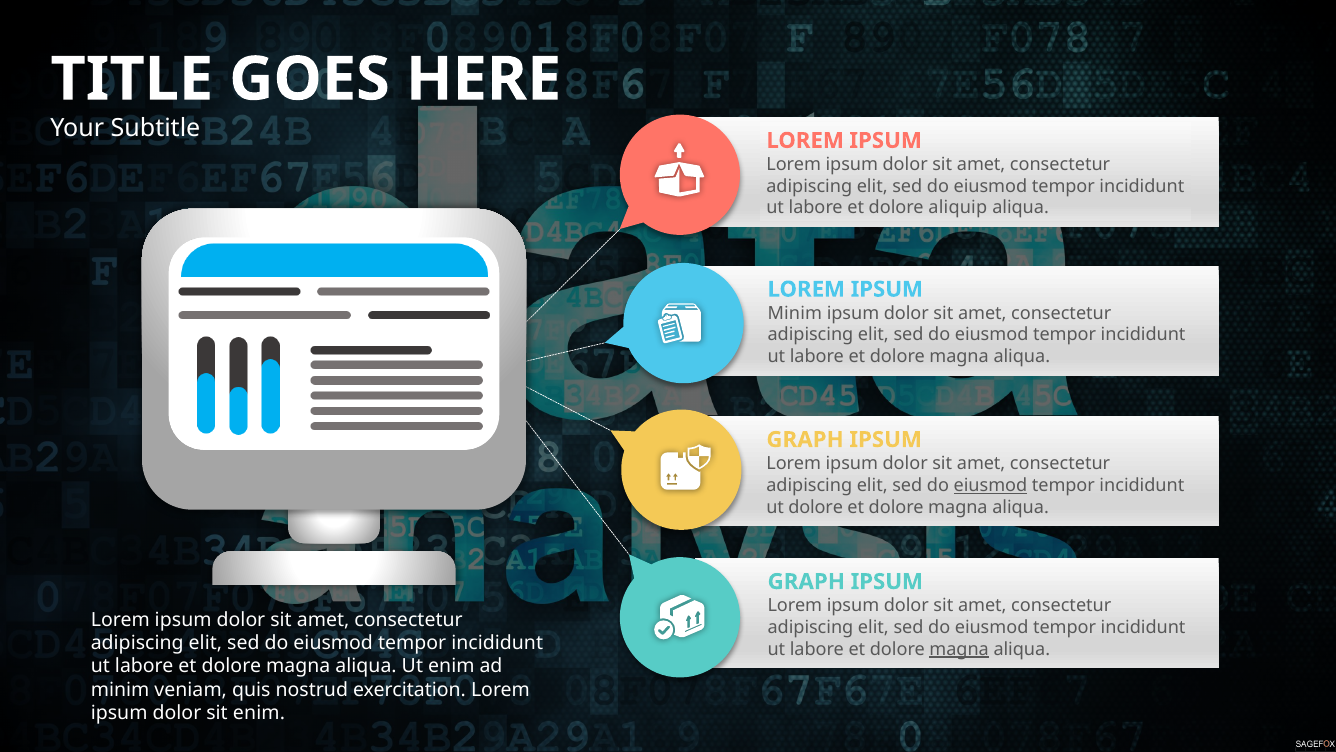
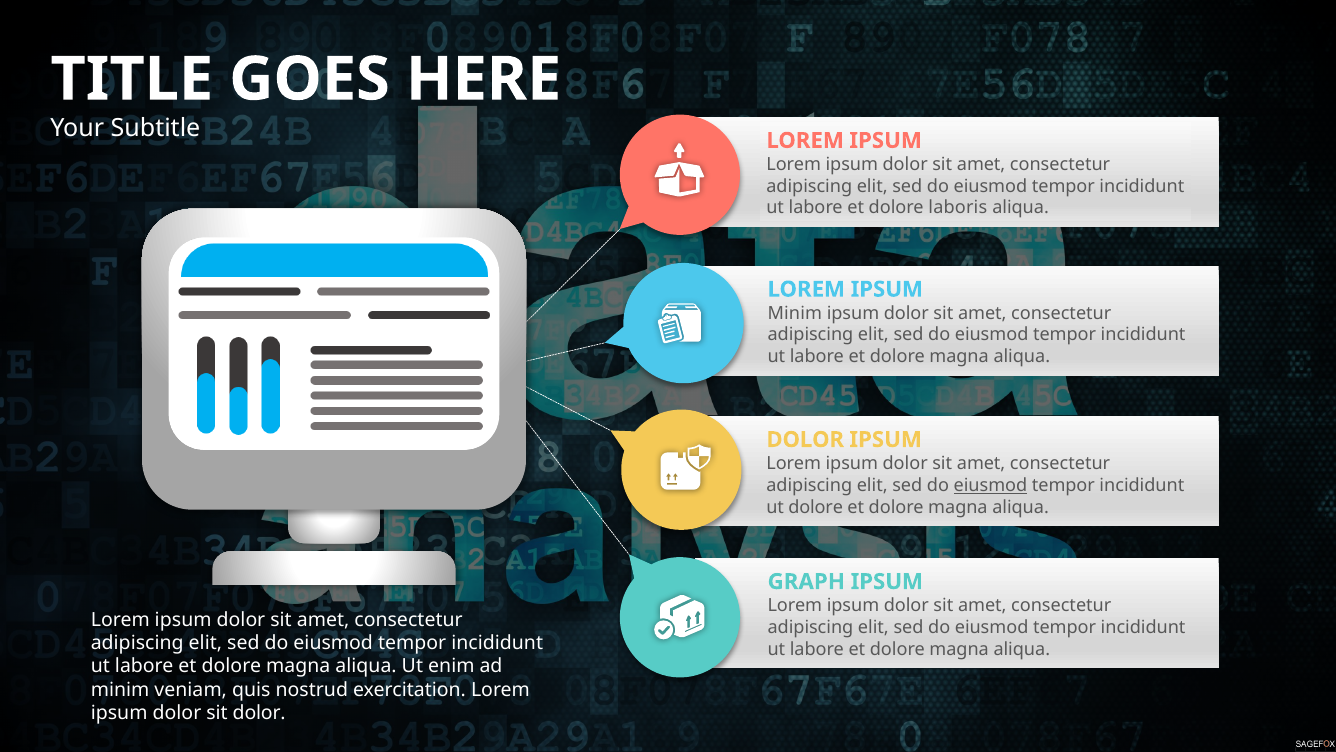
aliquip: aliquip -> laboris (958, 208)
GRAPH: GRAPH -> DOLOR (805, 439)
magna underline: present -> none (959, 649)
sit enim: enim -> dolor (259, 713)
